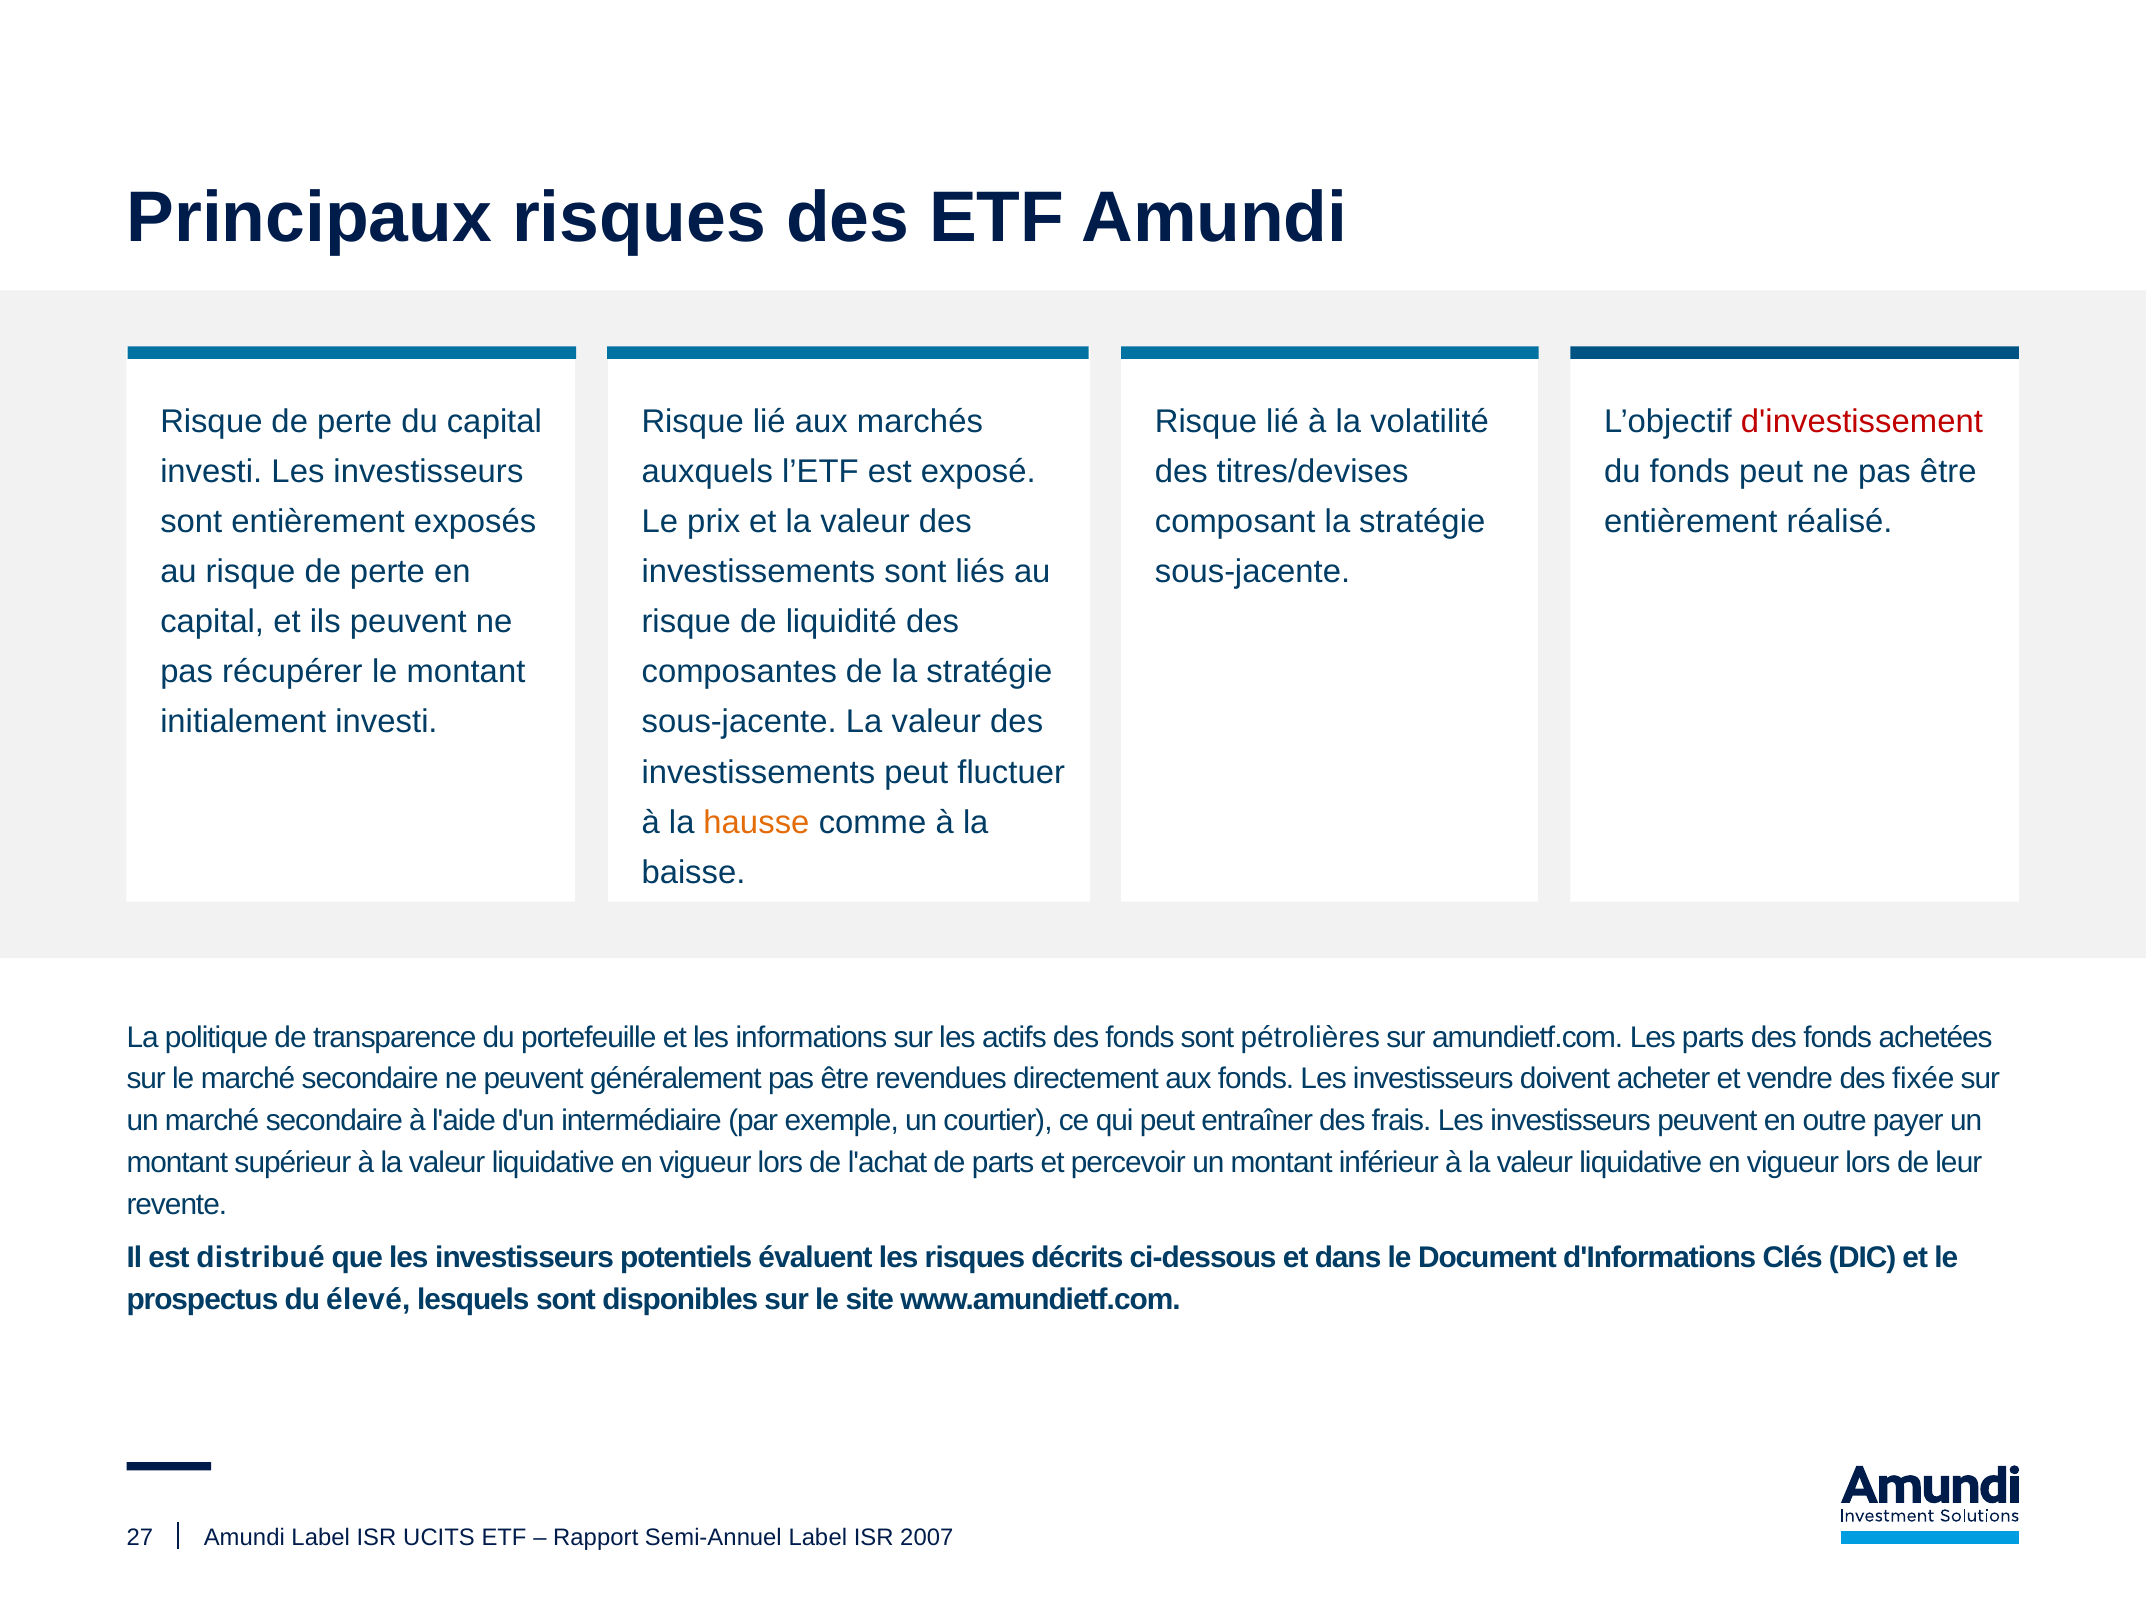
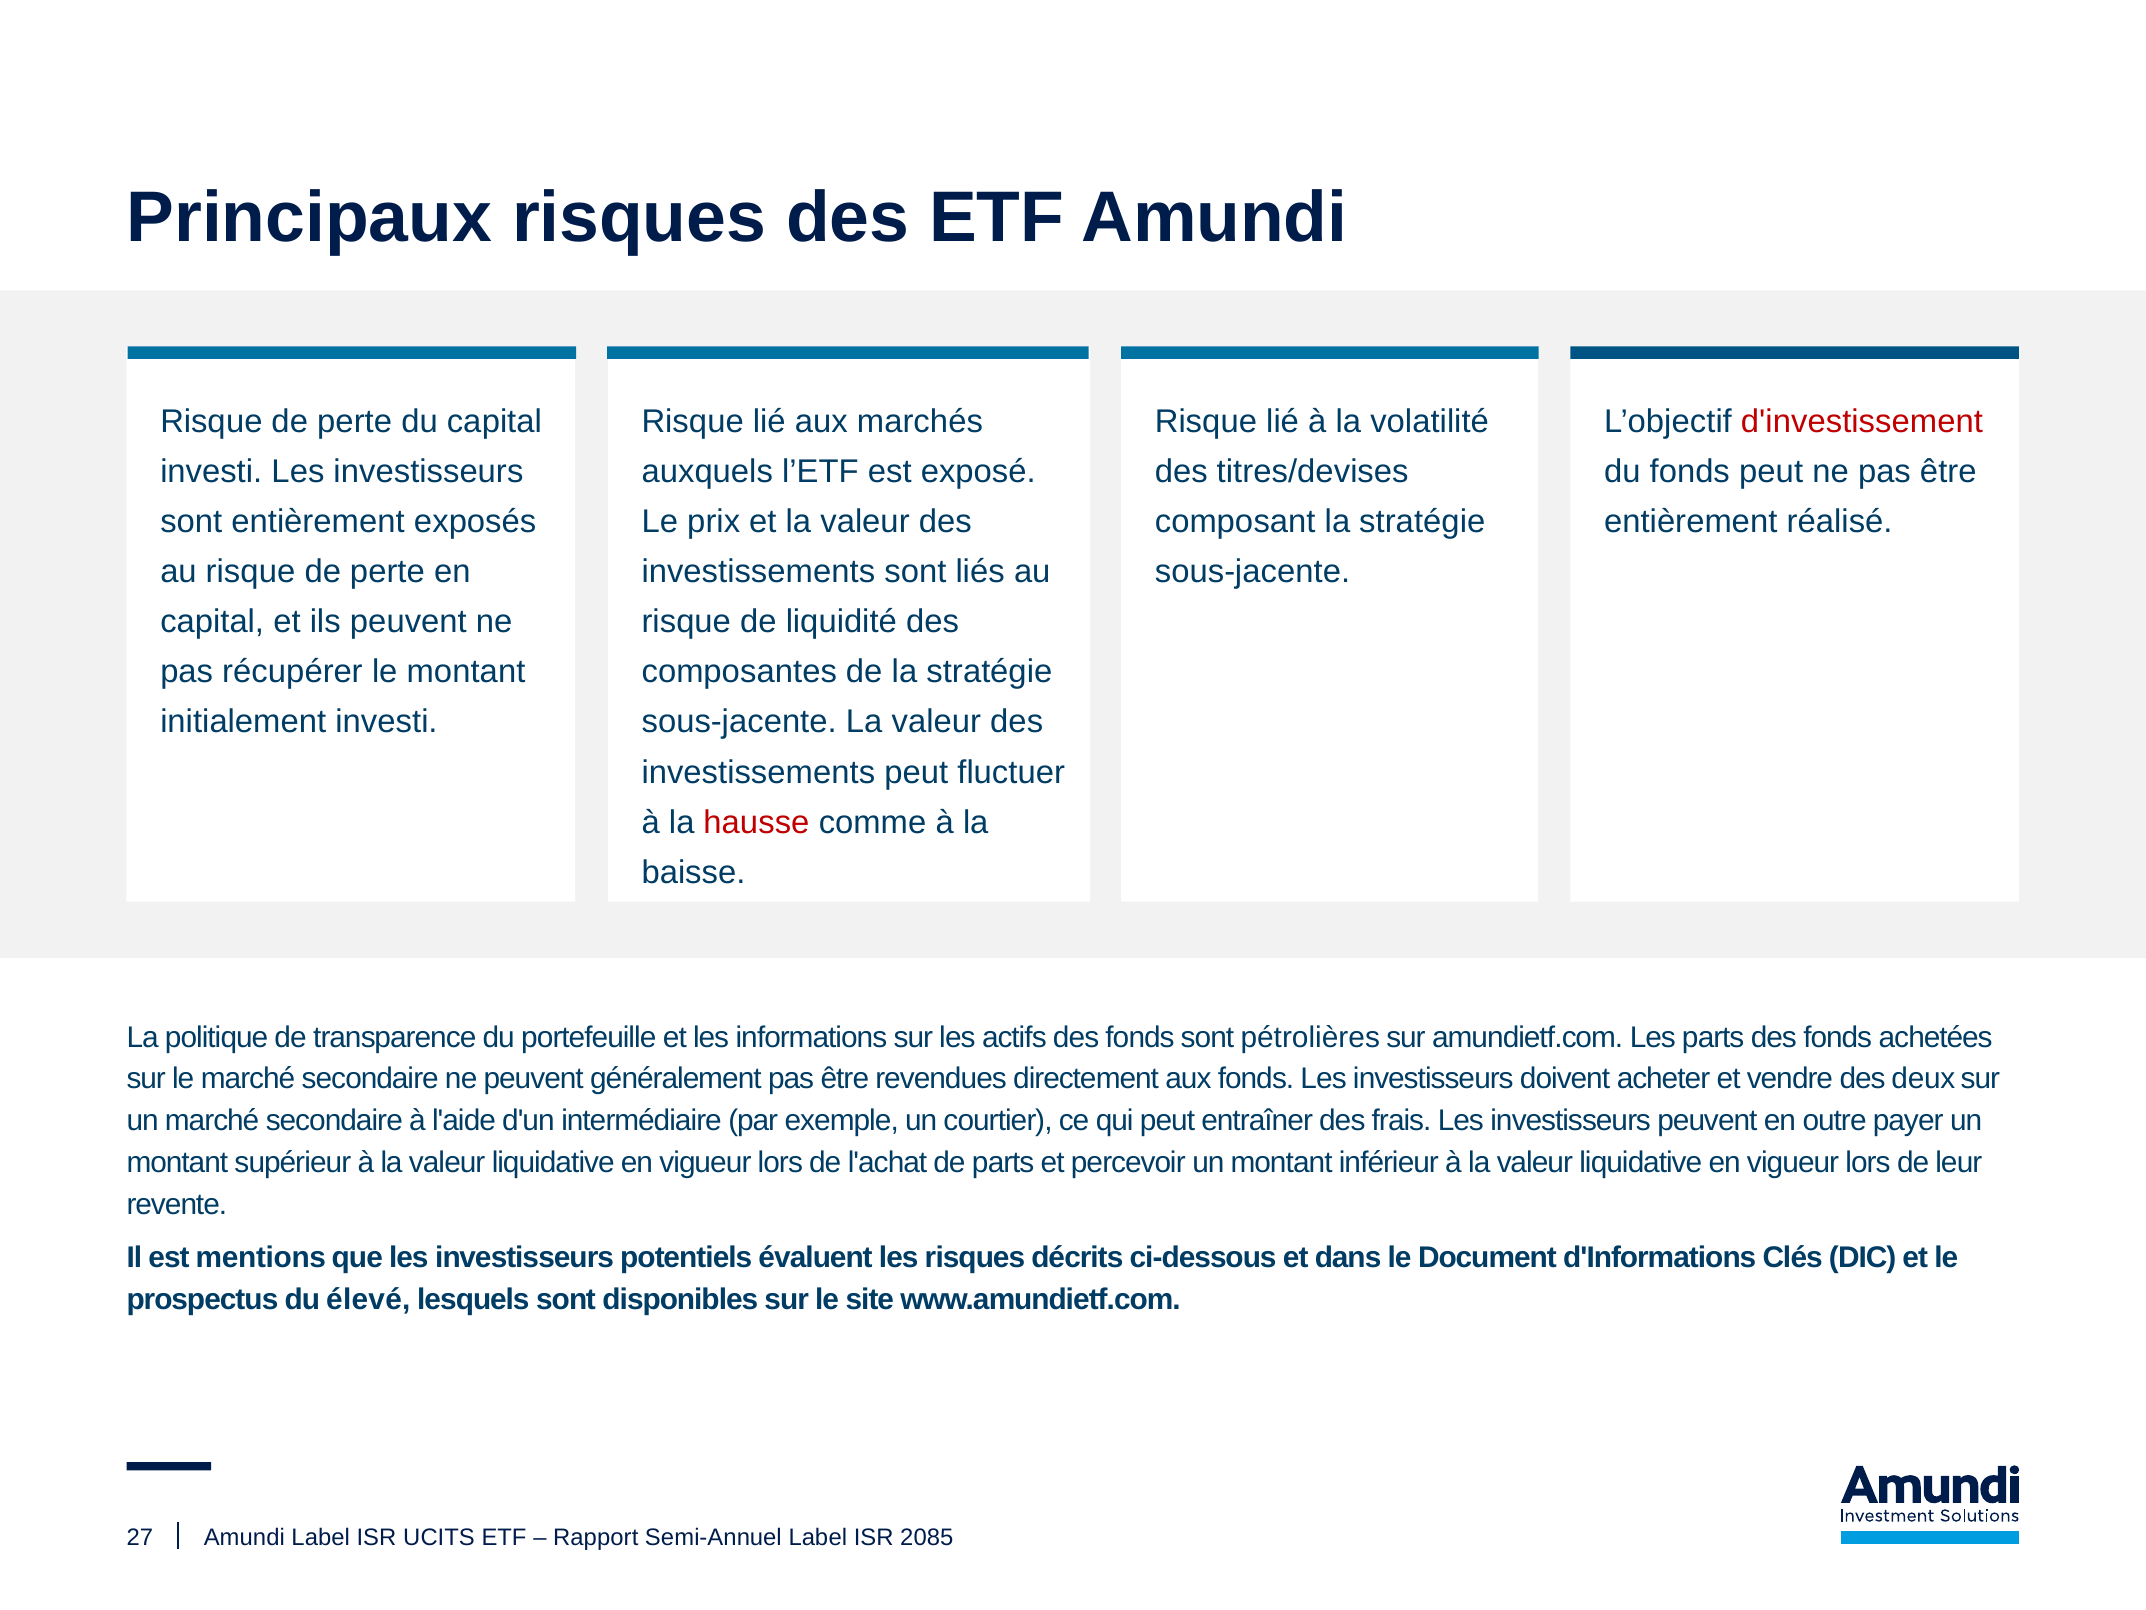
hausse colour: orange -> red (756, 822)
fixée: fixée -> deux (1923, 1079)
distribué: distribué -> mentions (261, 1258)
2007: 2007 -> 2085 (927, 1537)
